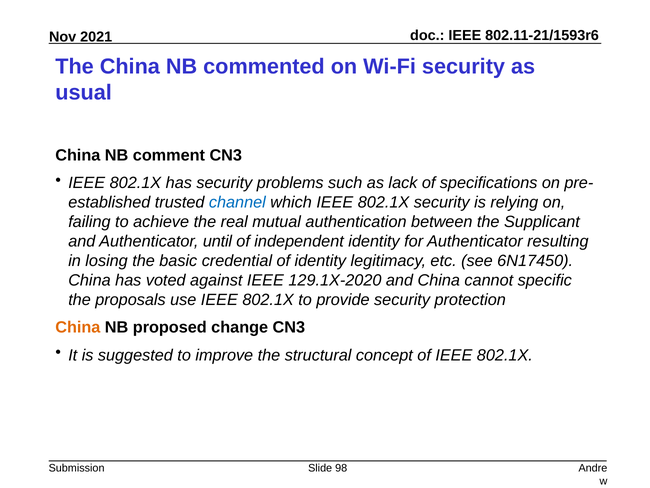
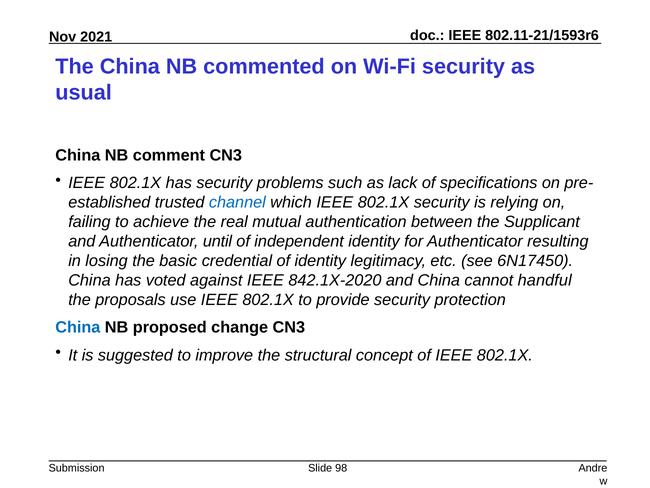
129.1X-2020: 129.1X-2020 -> 842.1X-2020 (335, 280)
specific: specific -> handful (545, 280)
China colour: orange -> blue (78, 327)
